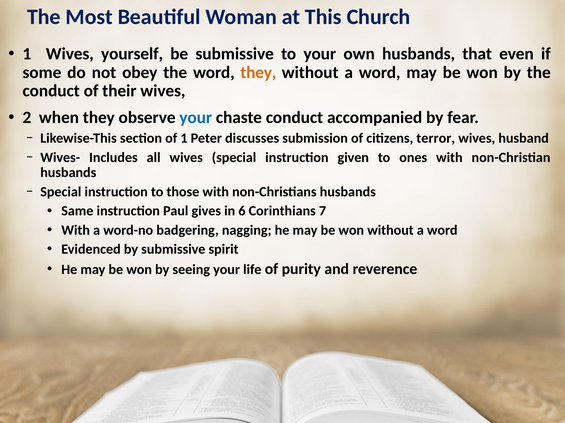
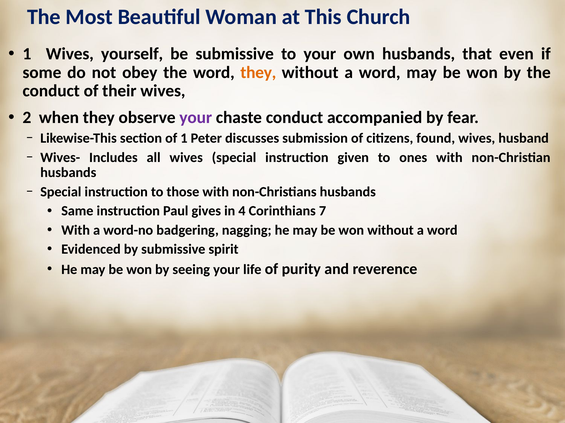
your colour: blue -> purple (196, 118)
terror: terror -> found (436, 138)
6: 6 -> 4 (242, 211)
